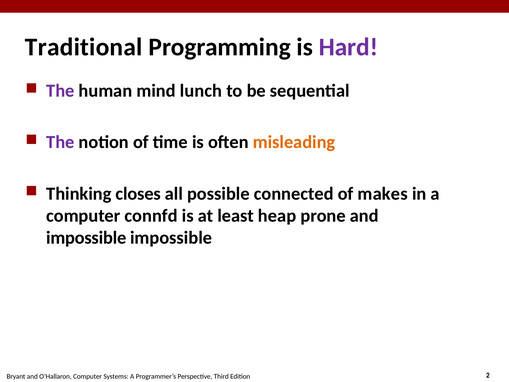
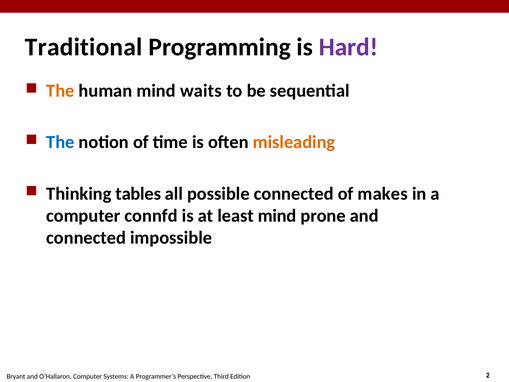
The colour: purple -> orange (60, 91)
lunch: lunch -> waits (201, 91)
The colour: purple -> blue (60, 142)
closes: closes -> tables (138, 194)
least heap: heap -> mind (277, 216)
impossible: impossible -> connected (86, 238)
